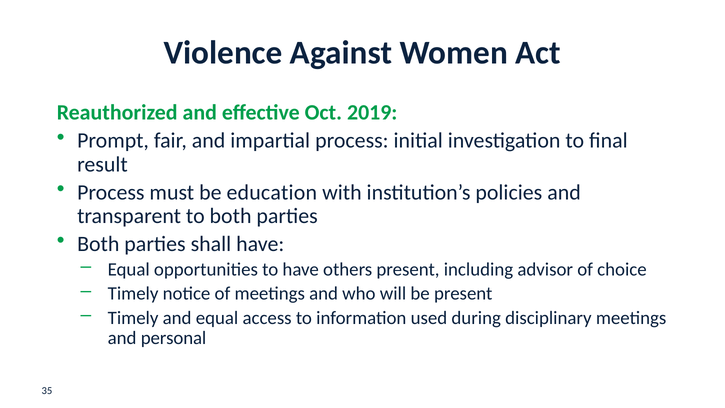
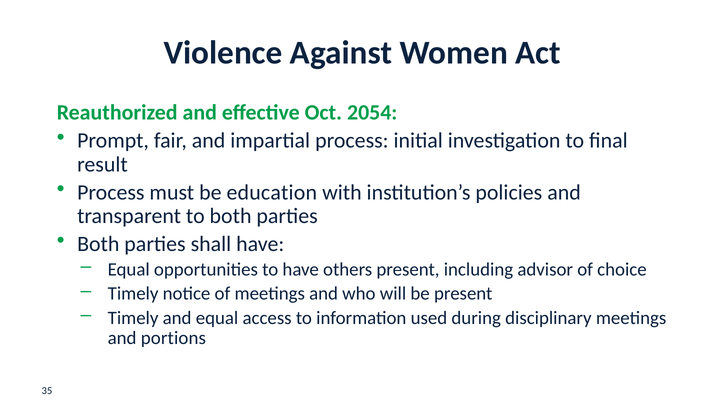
2019: 2019 -> 2054 (372, 113)
personal: personal -> portions (173, 338)
